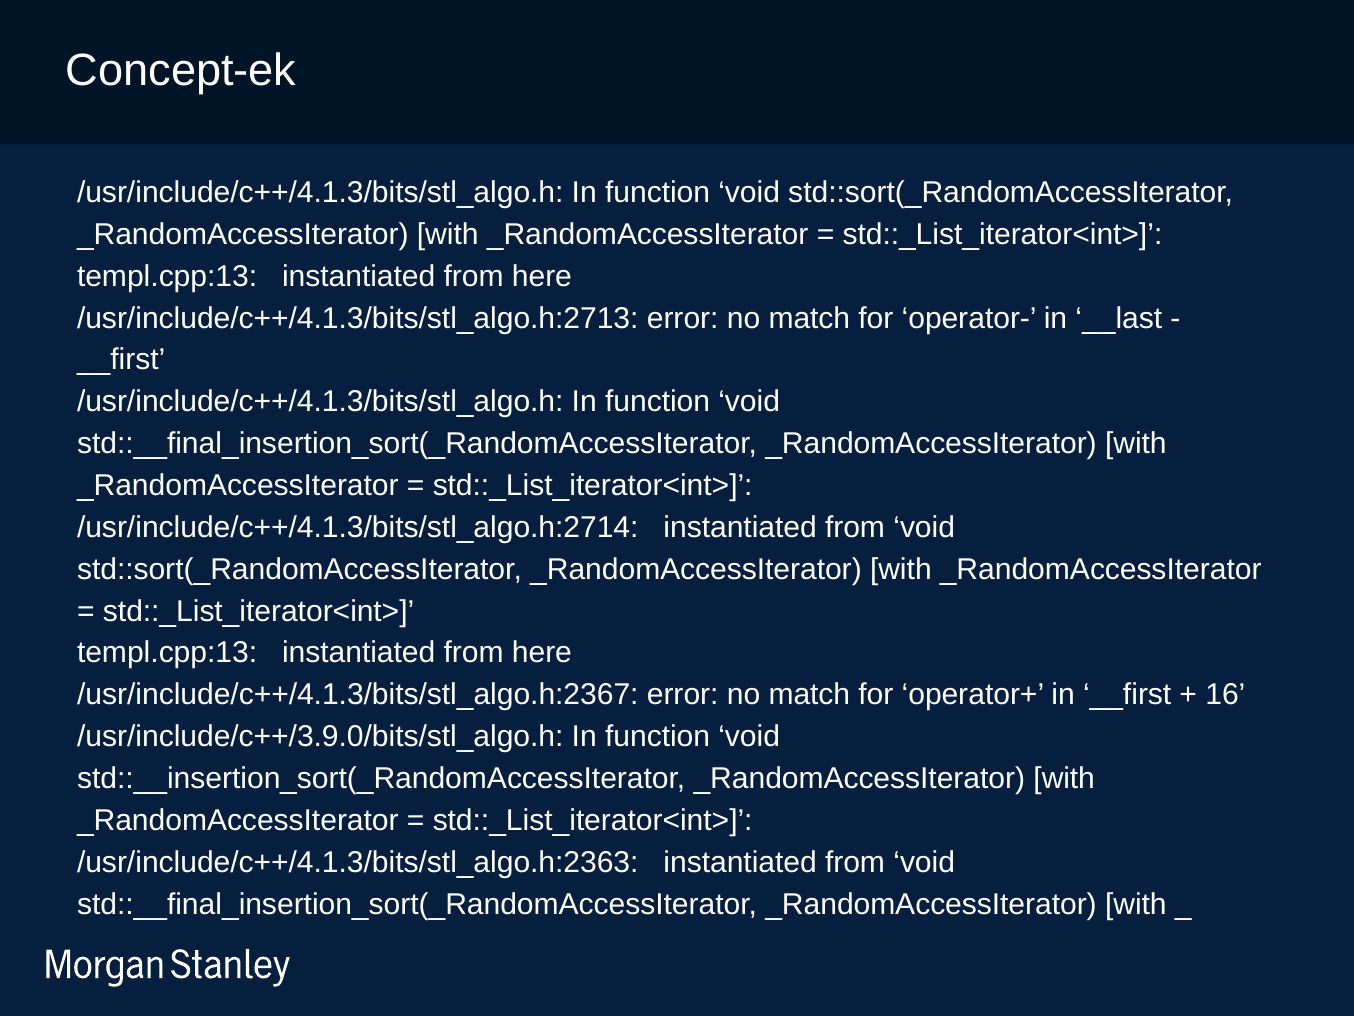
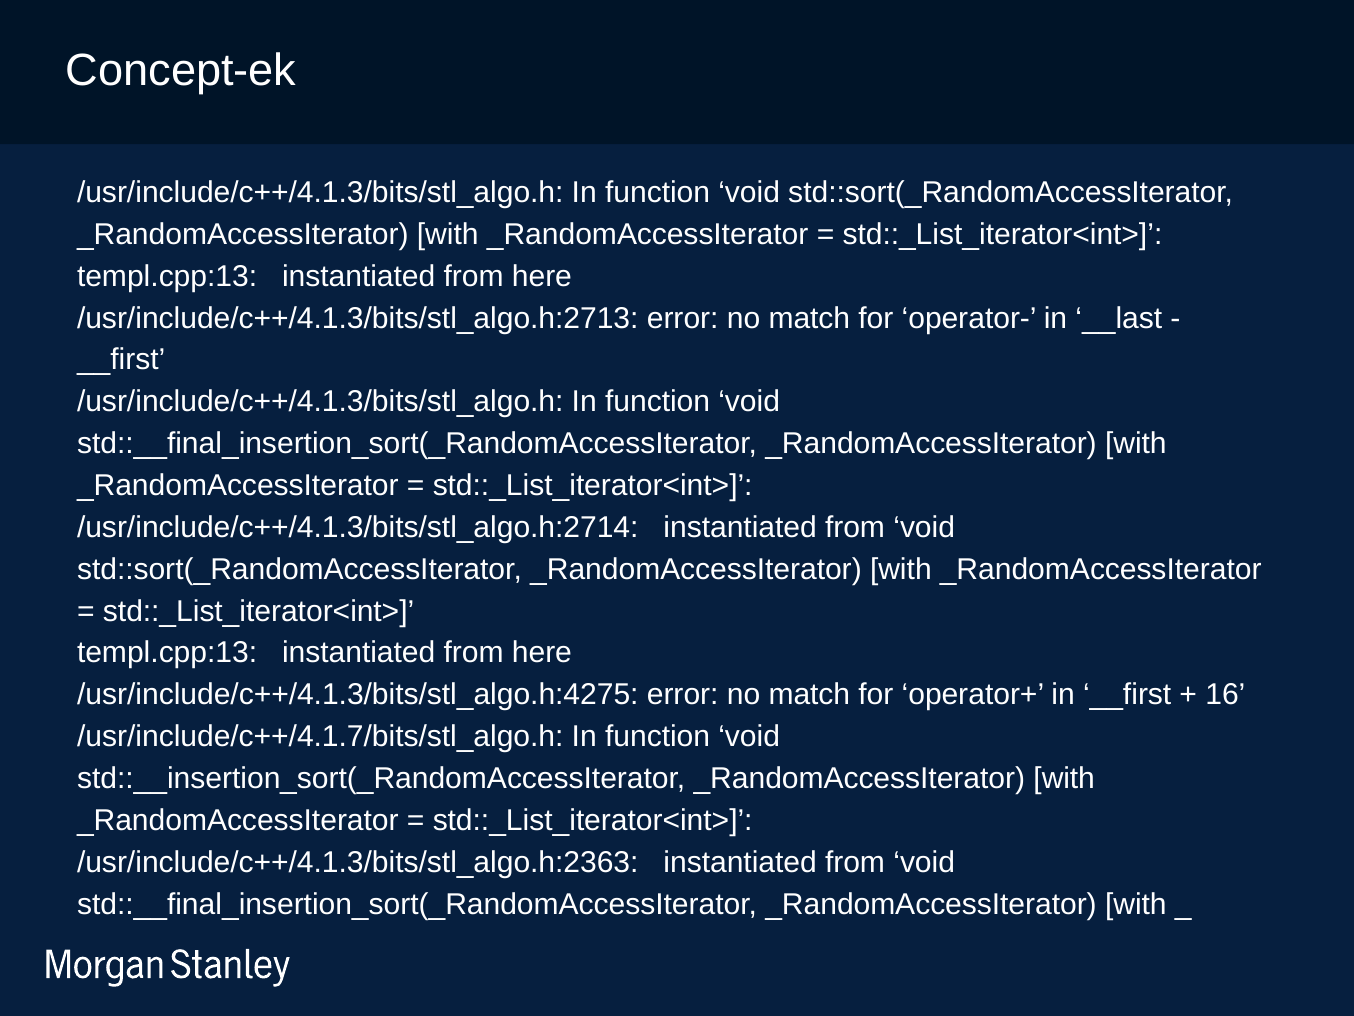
/usr/include/c++/4.1.3/bits/stl_algo.h:2367: /usr/include/c++/4.1.3/bits/stl_algo.h:2367 -> /usr/include/c++/4.1.3/bits/stl_algo.h:4275 (358, 695)
/usr/include/c++/3.9.0/bits/stl_algo.h: /usr/include/c++/3.9.0/bits/stl_algo.h -> /usr/include/c++/4.1.7/bits/stl_algo.h (320, 736)
